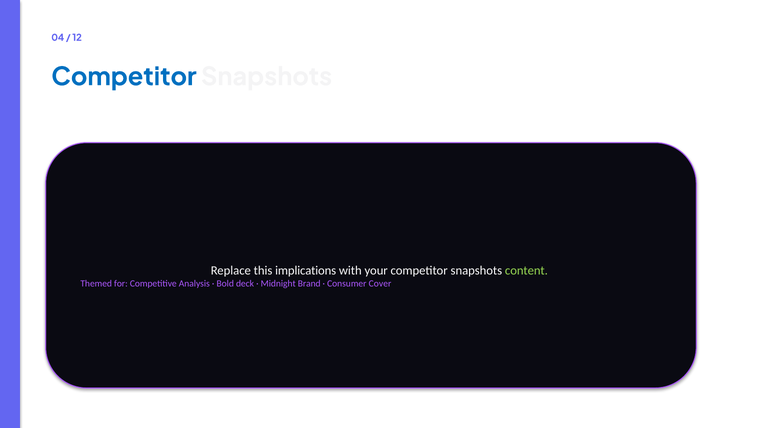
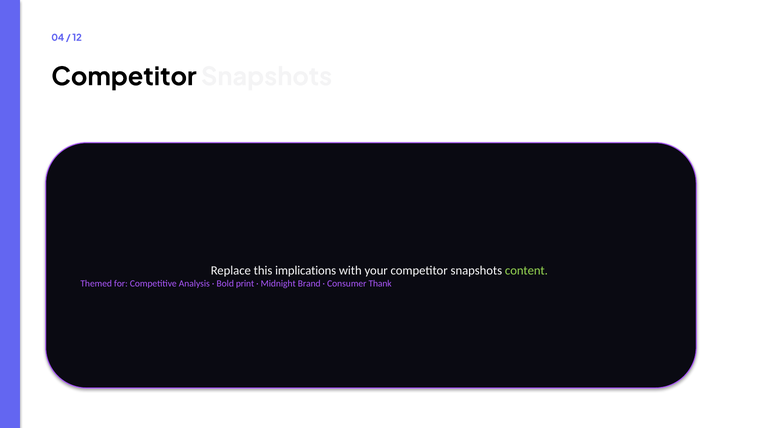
Competitor colour: blue -> black (124, 77)
deck: deck -> print (245, 284)
Cover: Cover -> Thank (380, 284)
